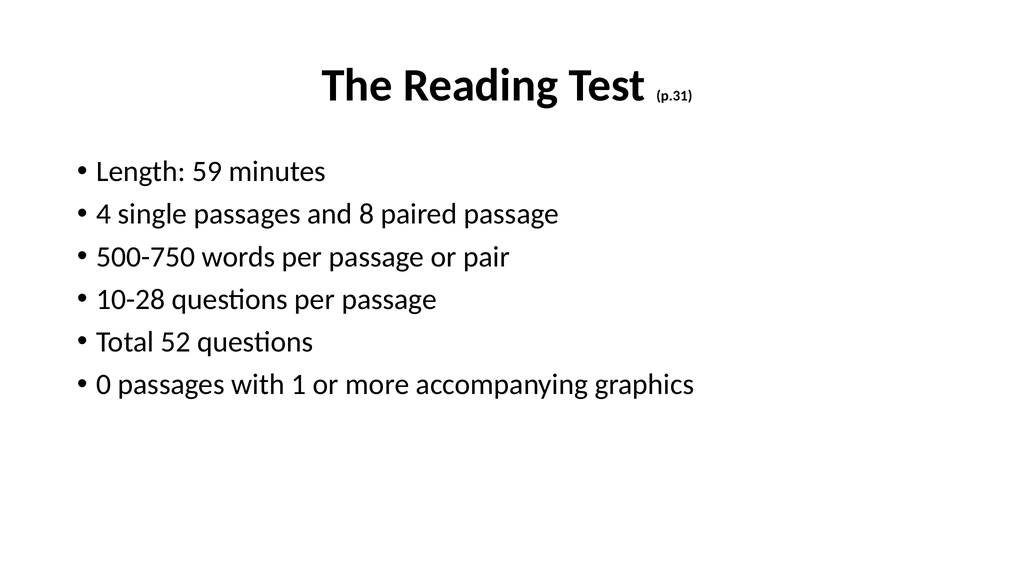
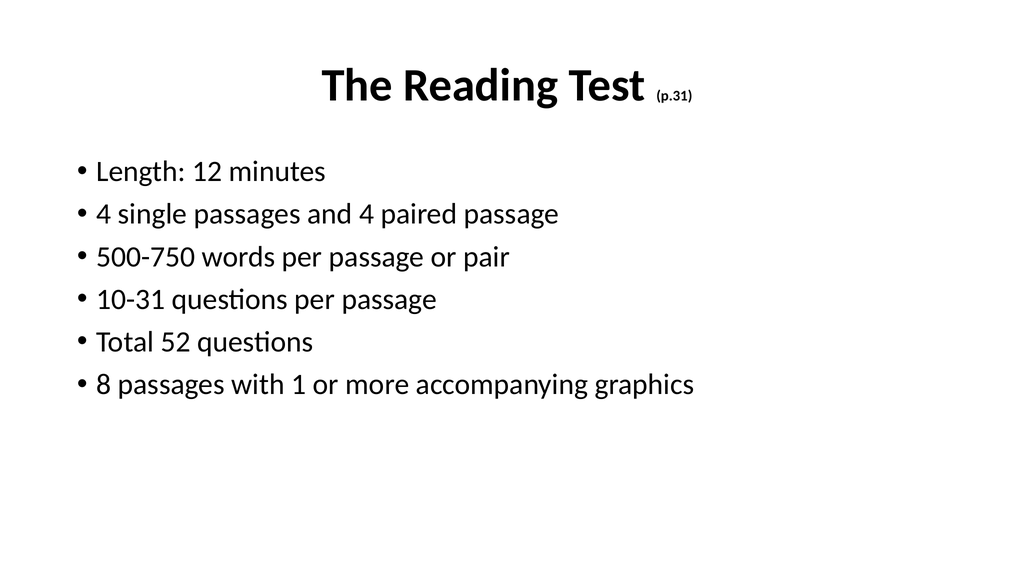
59: 59 -> 12 (207, 171)
and 8: 8 -> 4 (367, 214)
10-28: 10-28 -> 10-31 (131, 299)
0: 0 -> 8 (104, 384)
